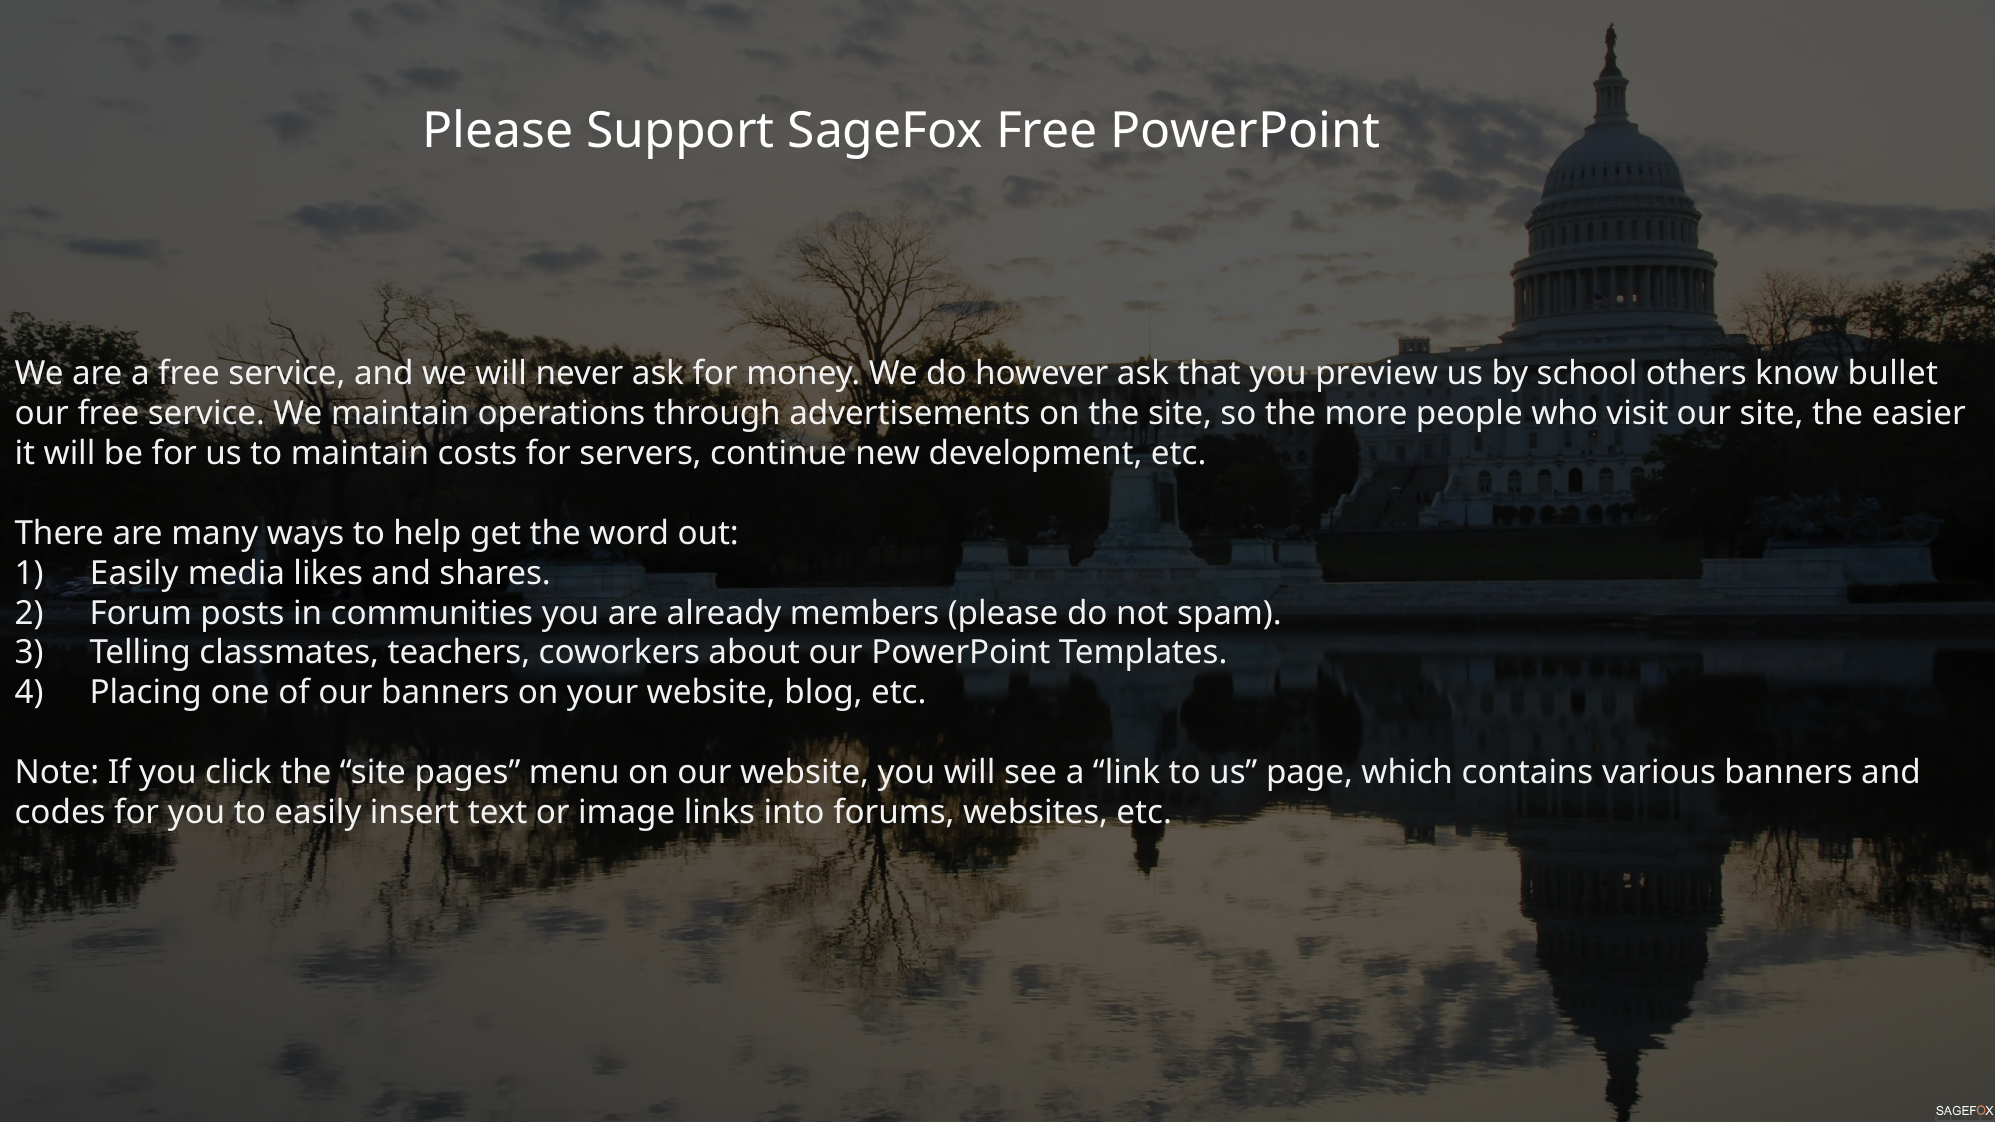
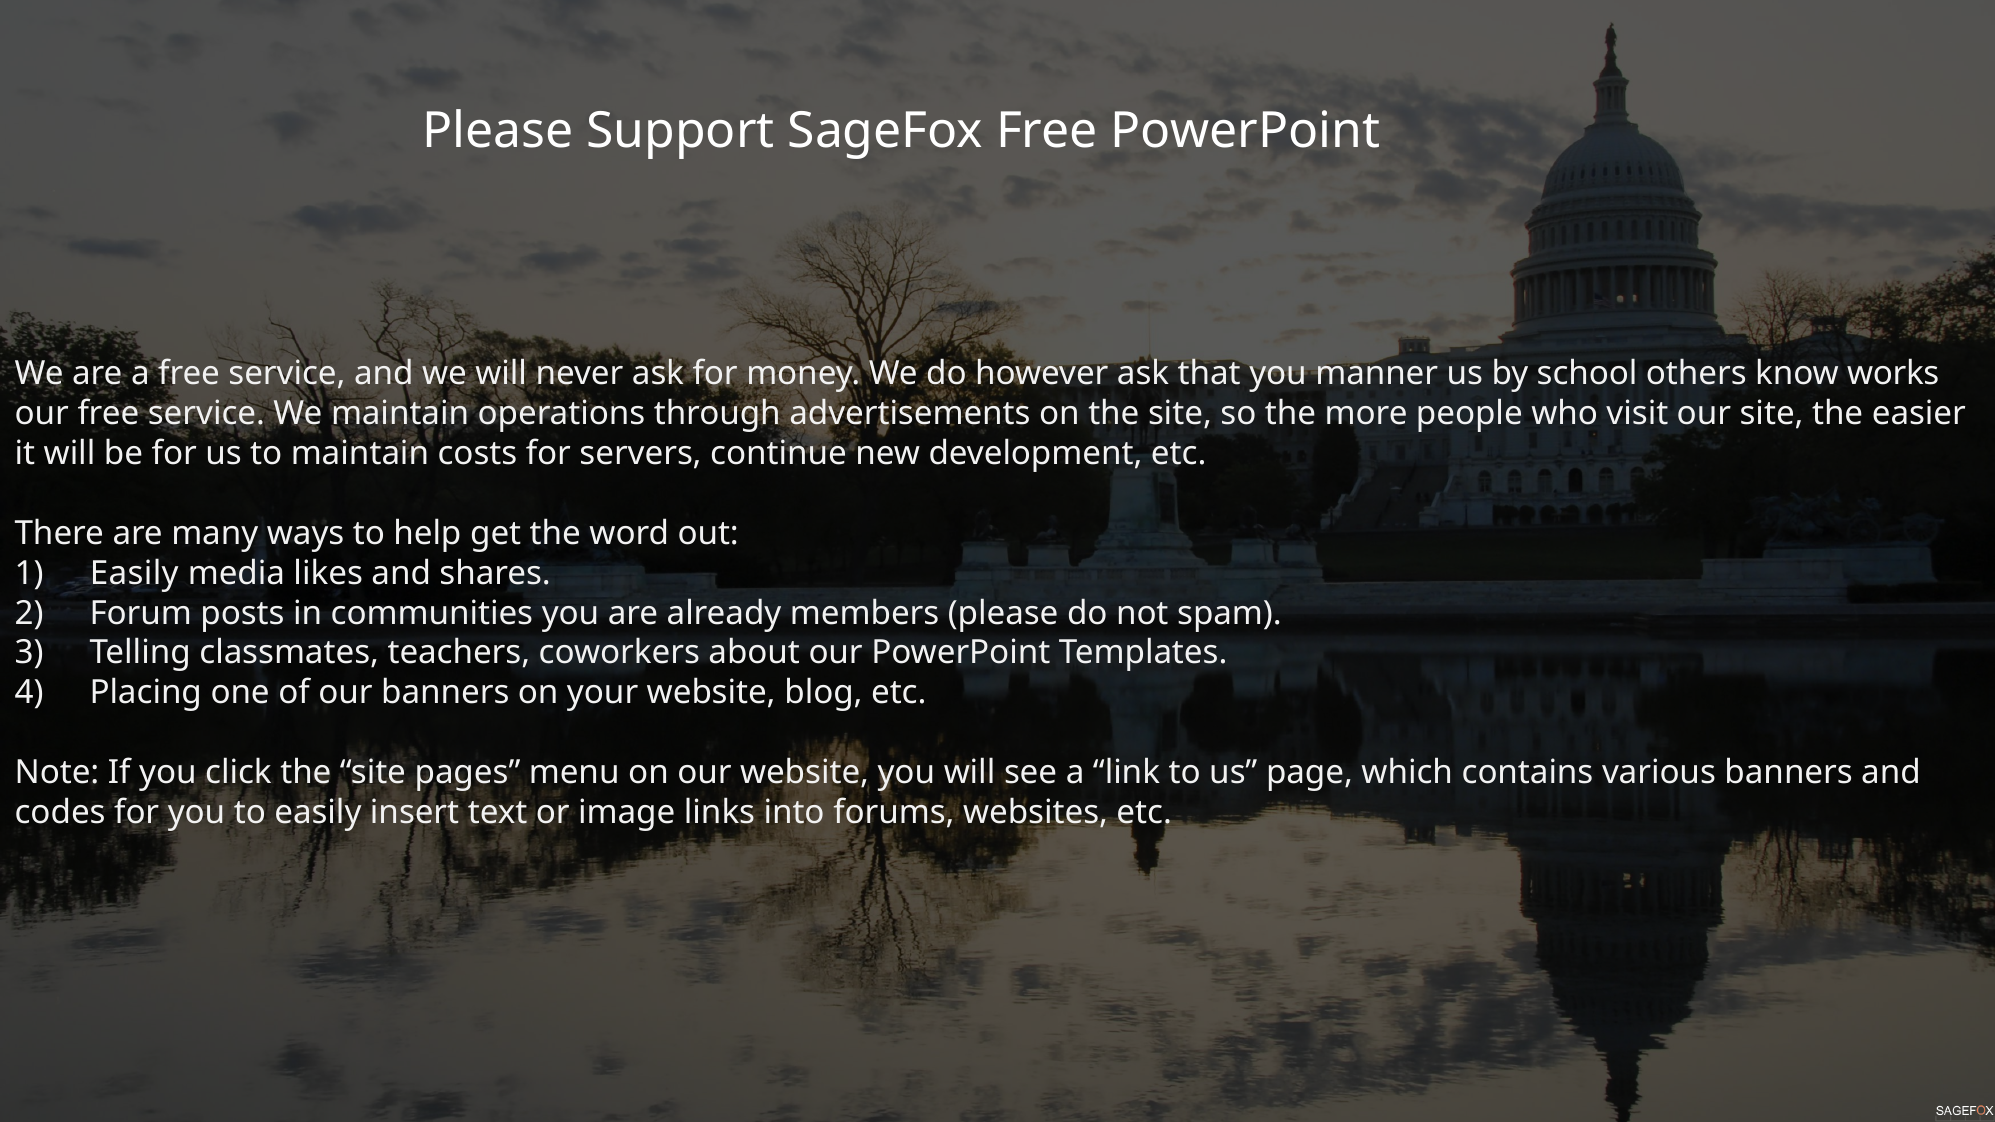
preview: preview -> manner (1377, 374)
bullet: bullet -> works (1893, 374)
